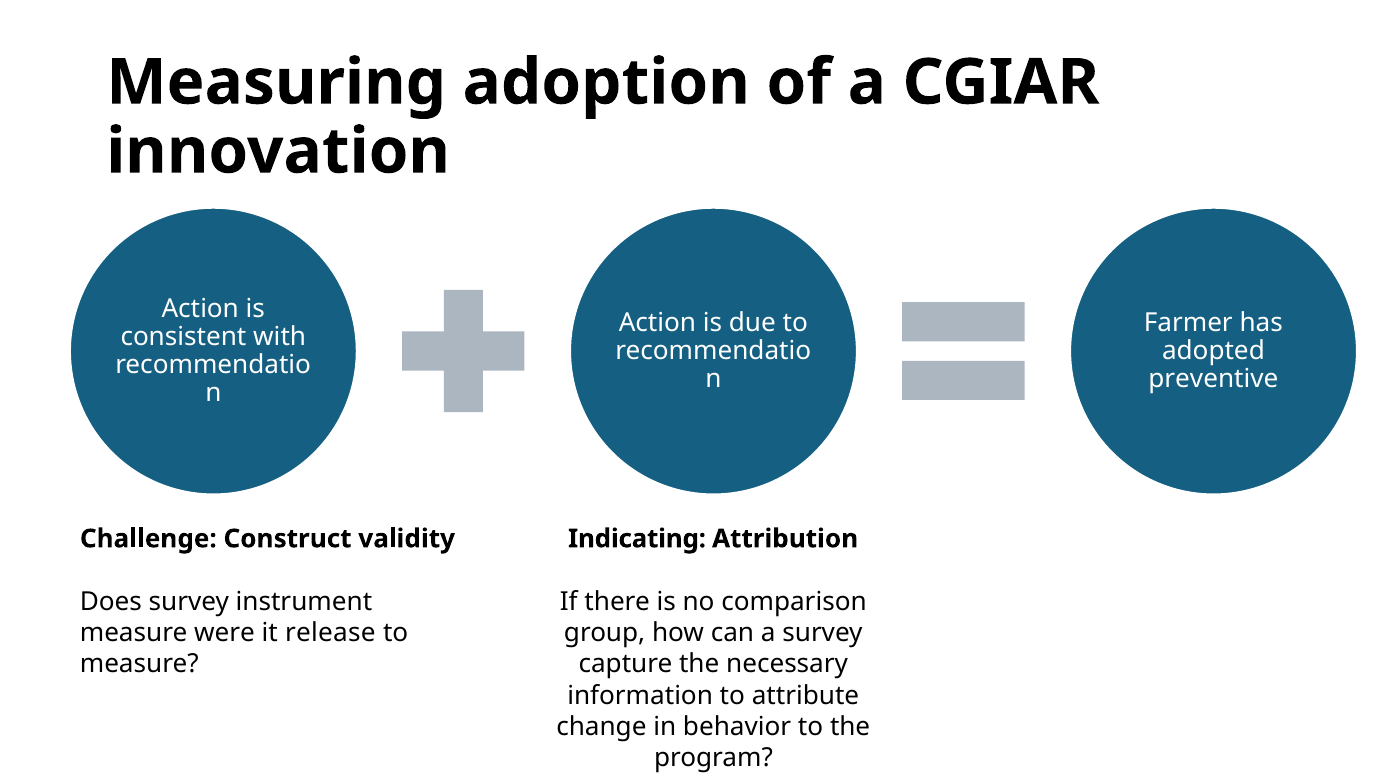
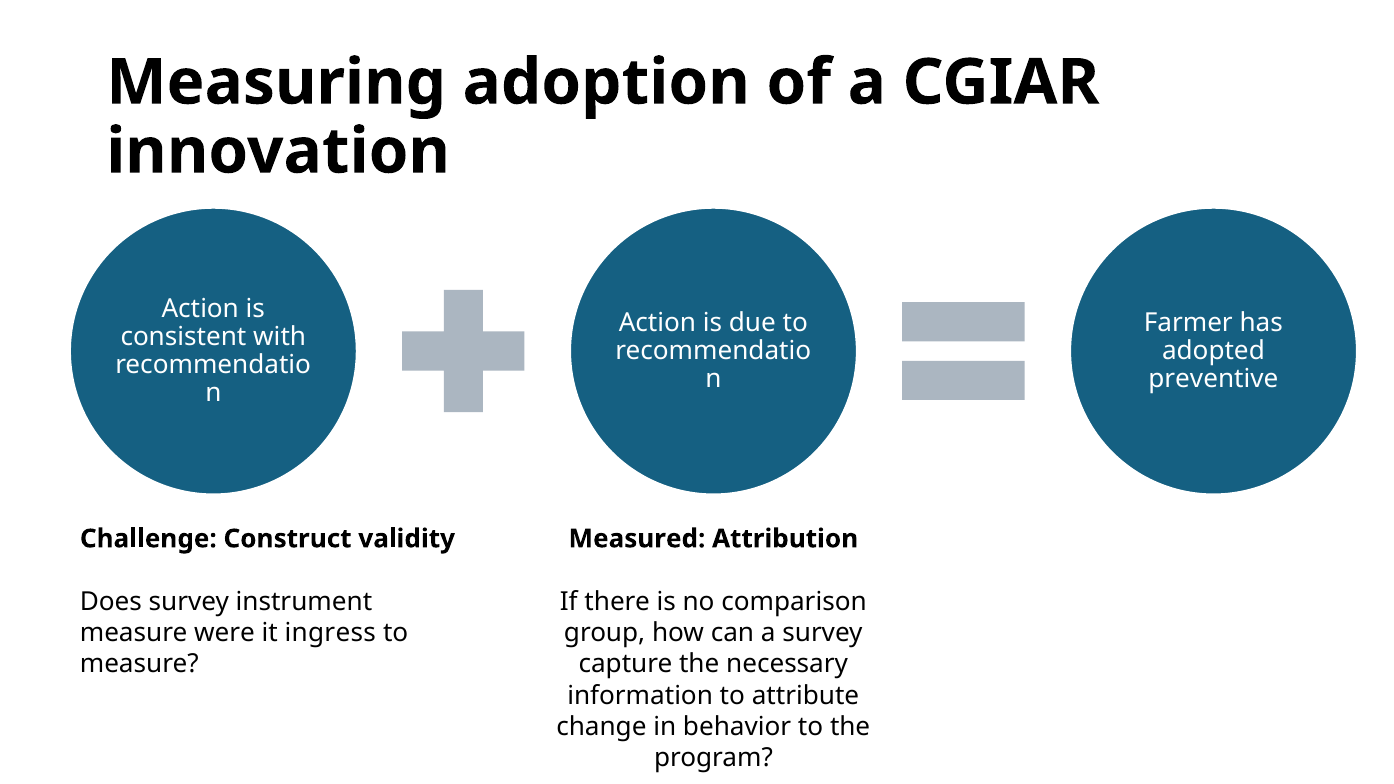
Indicating: Indicating -> Measured (637, 539)
release: release -> ingress (330, 633)
